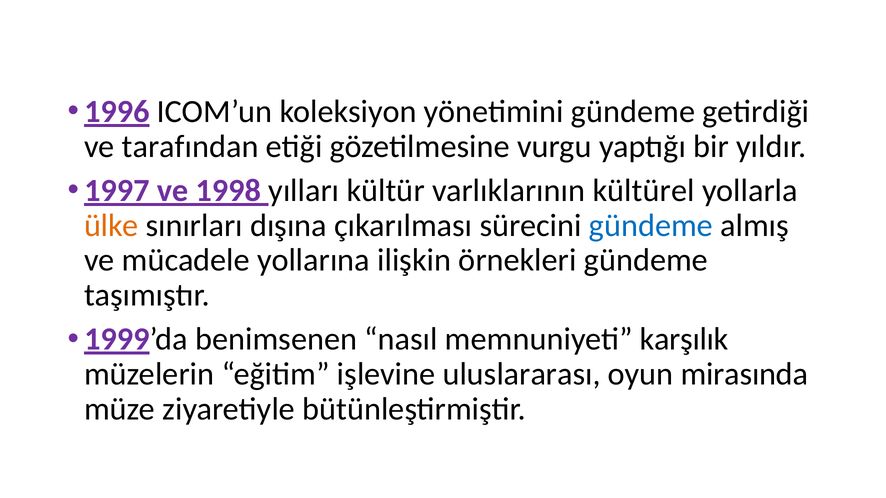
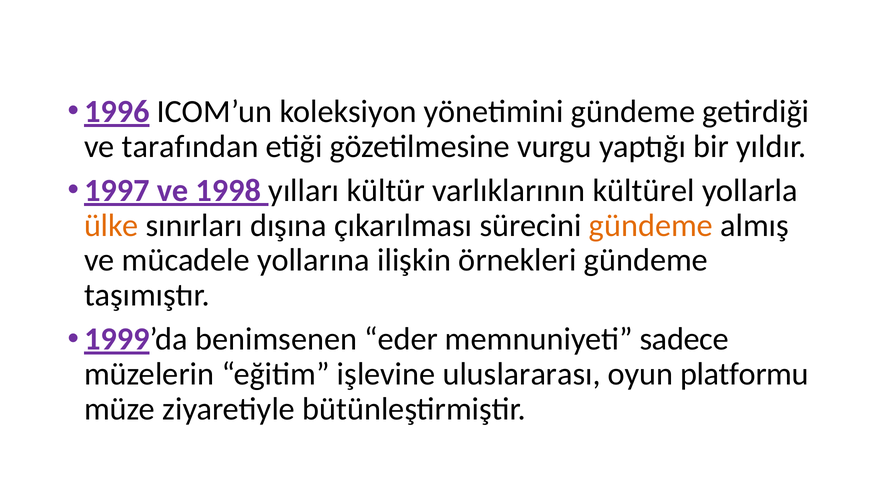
gündeme colour: blue -> orange (651, 226)
nasıl: nasıl -> eder (401, 340)
karşılık: karşılık -> sadece (684, 340)
mirasında: mirasında -> platformu (744, 374)
